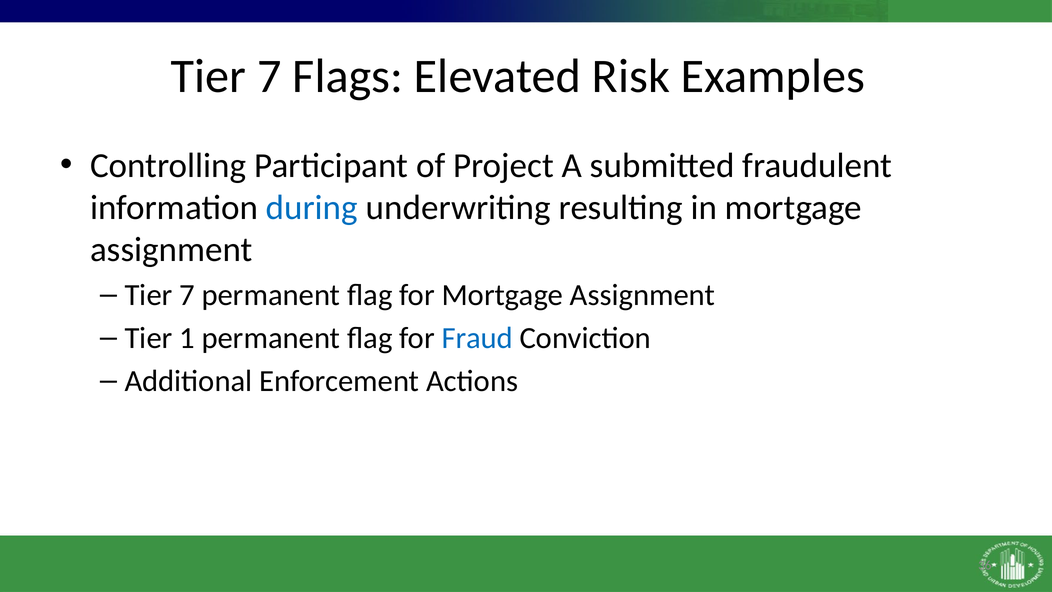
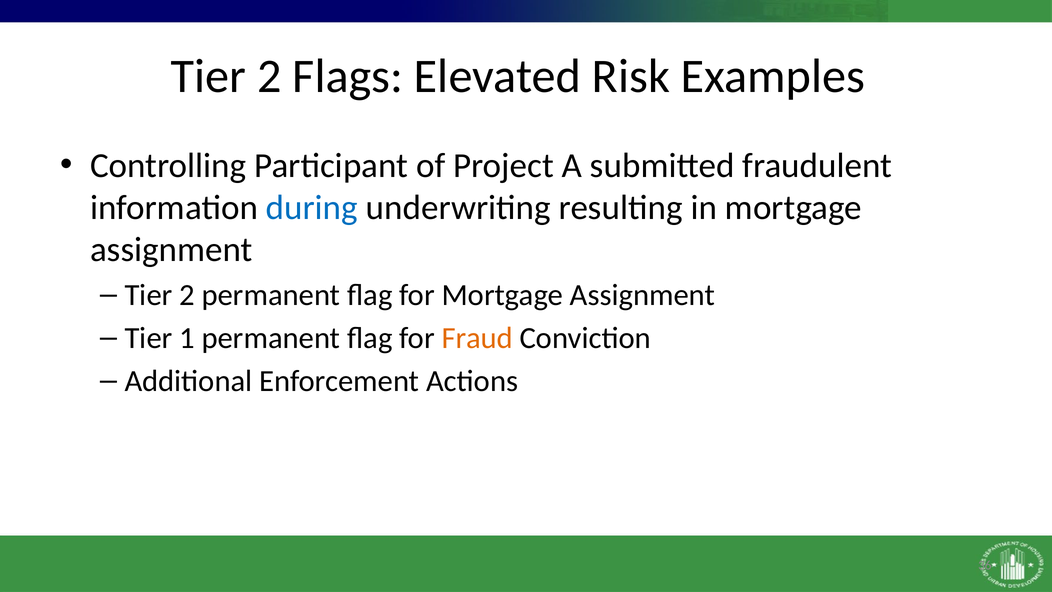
7: 7 -> 2 (269, 76)
7: 7 -> 2 (187, 295)
Fraud colour: blue -> orange (477, 338)
